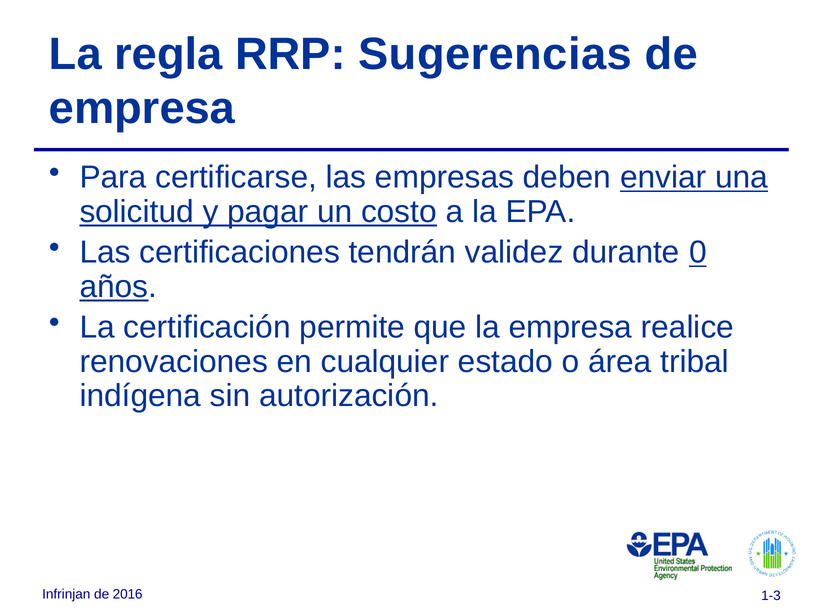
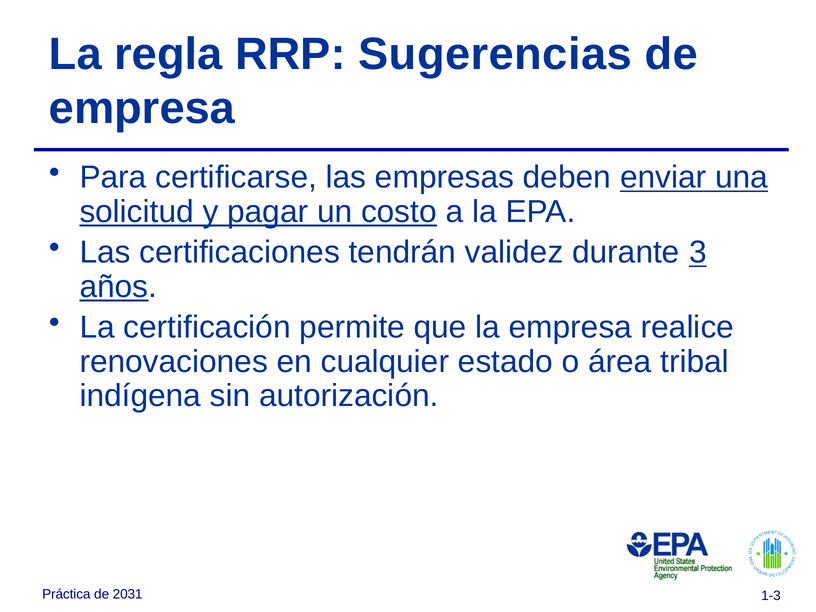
0: 0 -> 3 (698, 252)
Infrinjan: Infrinjan -> Práctica (66, 594)
2016: 2016 -> 2031 (128, 594)
